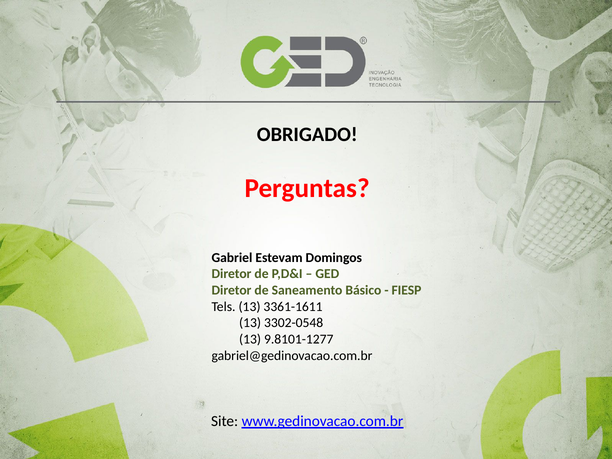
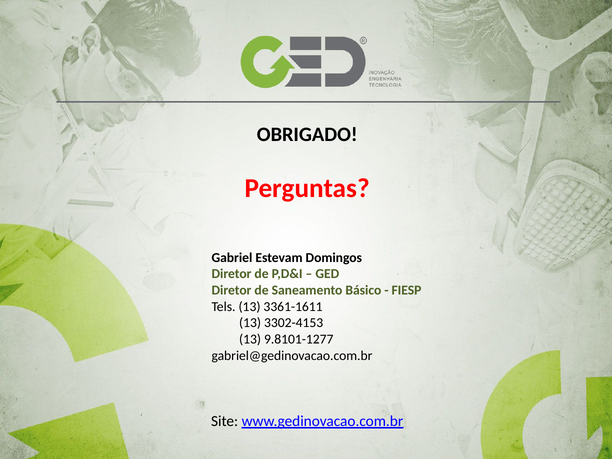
3302-0548: 3302-0548 -> 3302-4153 (294, 323)
